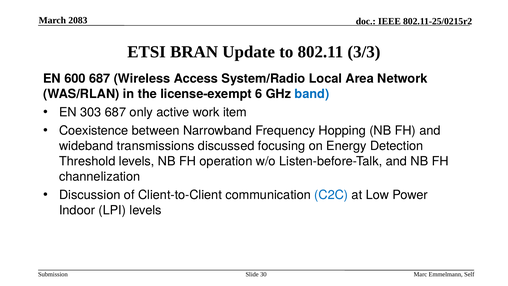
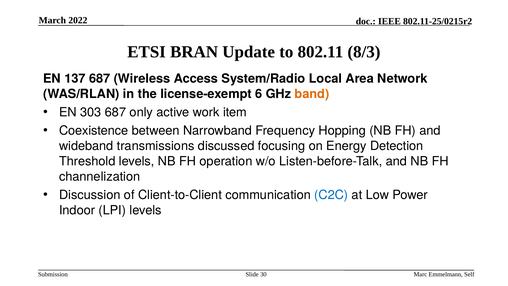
2083: 2083 -> 2022 (78, 20)
3/3: 3/3 -> 8/3 (364, 52)
600: 600 -> 137 (75, 79)
band colour: blue -> orange (312, 94)
